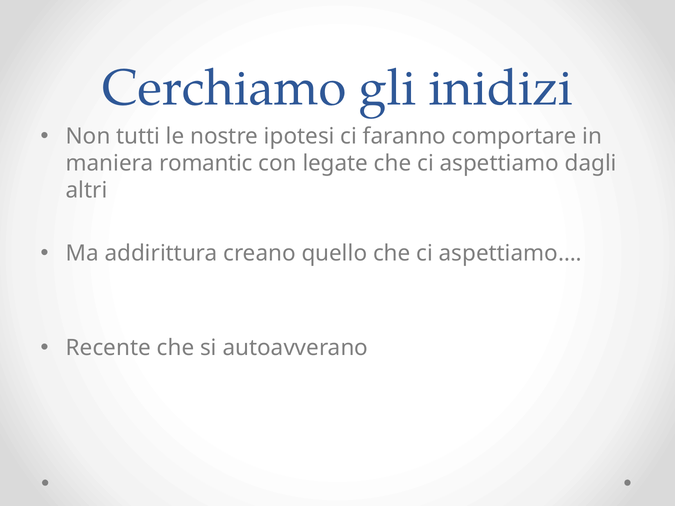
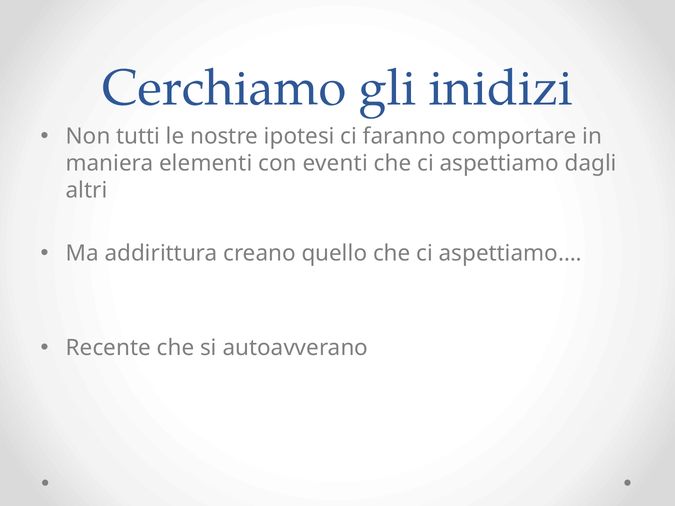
romantic: romantic -> elementi (206, 164)
legate: legate -> eventi (335, 164)
